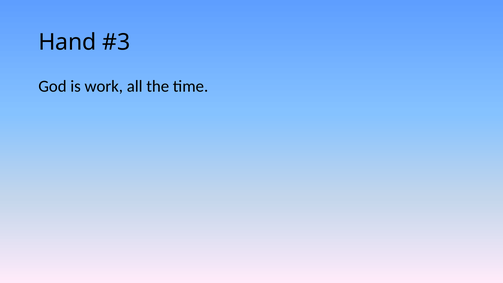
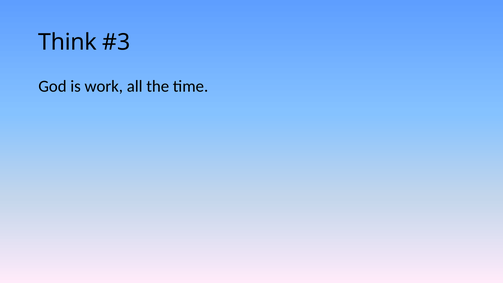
Hand: Hand -> Think (67, 42)
